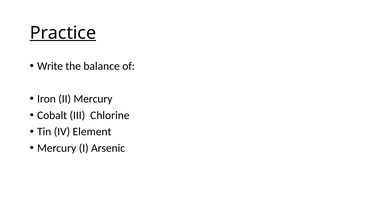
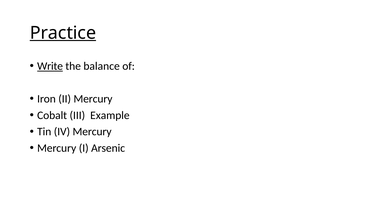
Write underline: none -> present (50, 66)
Chlorine: Chlorine -> Example (110, 115)
IV Element: Element -> Mercury (92, 132)
